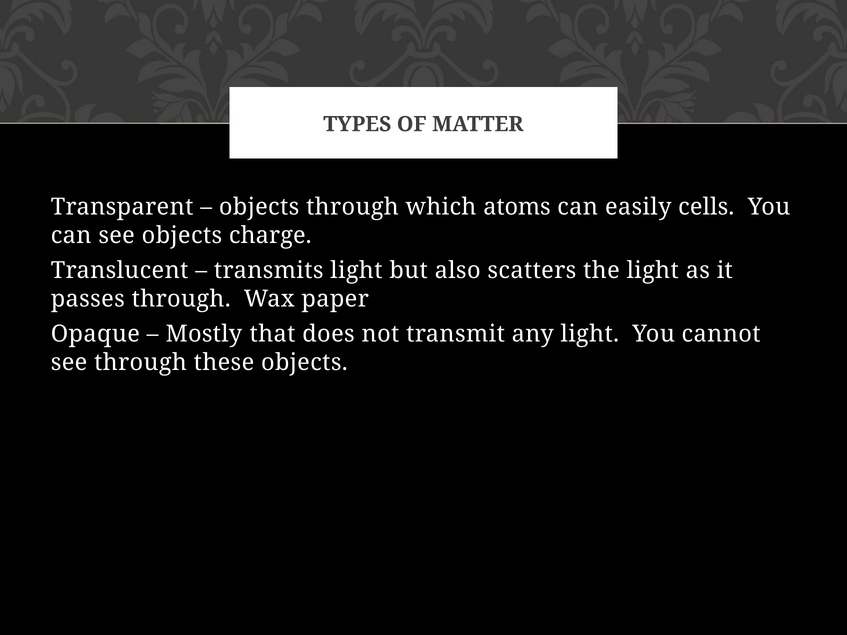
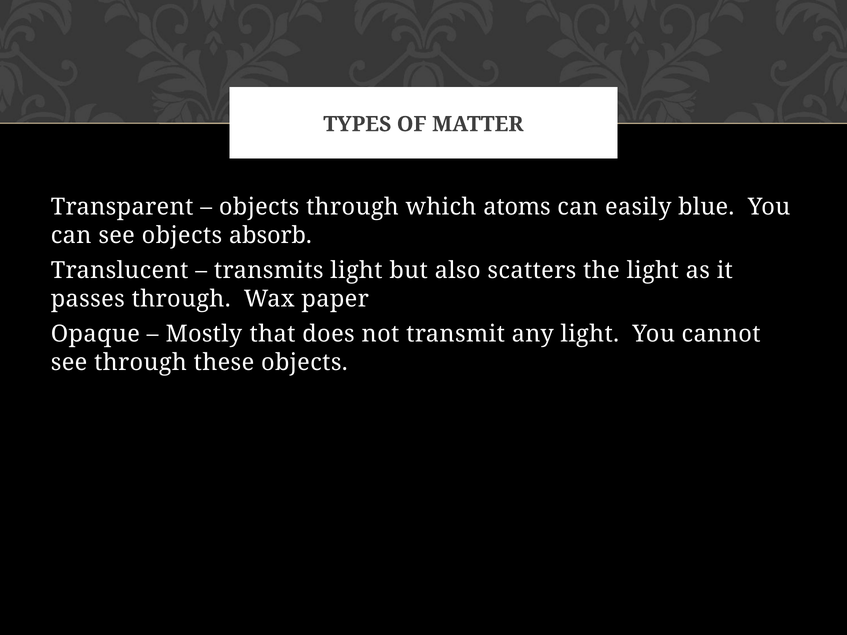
cells: cells -> blue (706, 207)
charge: charge -> absorb (270, 235)
